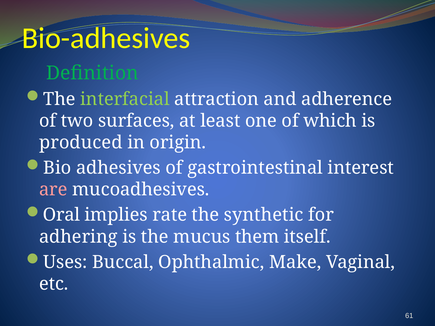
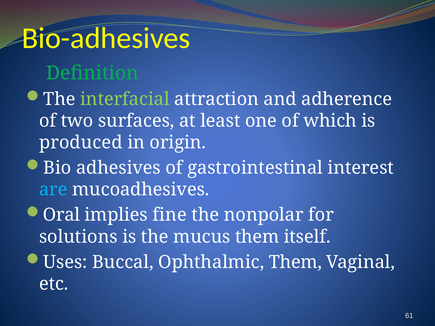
are colour: pink -> light blue (53, 190)
rate: rate -> fine (170, 215)
synthetic: synthetic -> nonpolar (264, 215)
adhering: adhering -> solutions (78, 237)
Ophthalmic Make: Make -> Them (295, 262)
